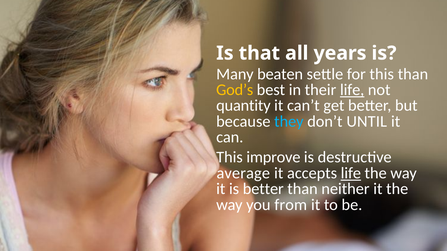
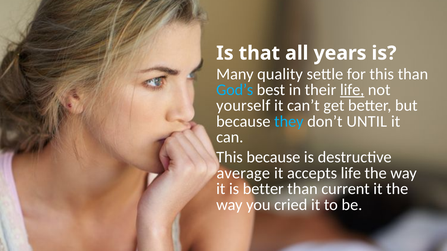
beaten: beaten -> quality (280, 74)
God’s colour: yellow -> light blue (235, 90)
quantity: quantity -> yourself (243, 106)
This improve: improve -> because (273, 158)
life underline: present -> none (351, 173)
neither: neither -> current (346, 189)
from: from -> cried (291, 205)
